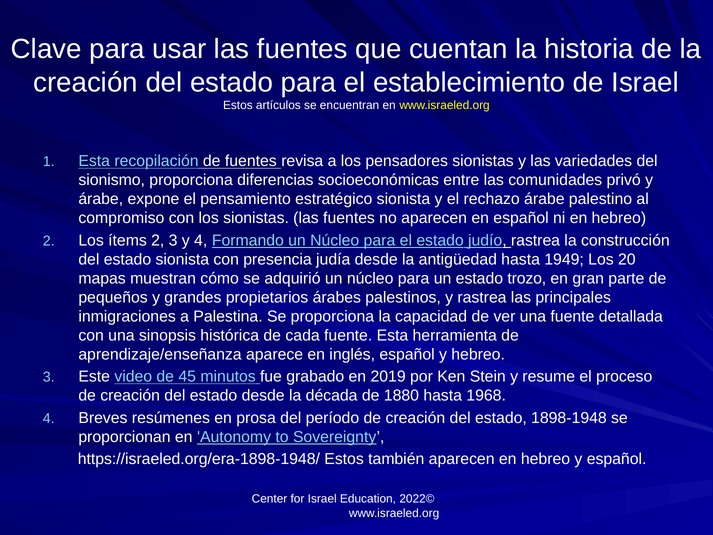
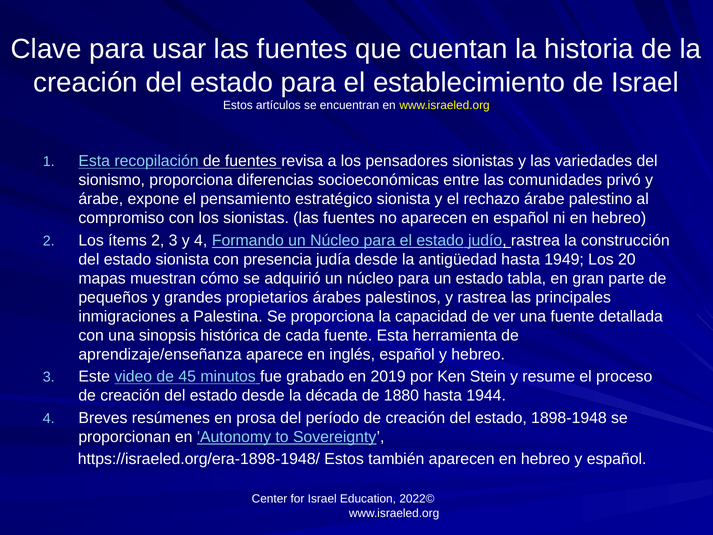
trozo: trozo -> tabla (527, 278)
1968: 1968 -> 1944 (486, 396)
